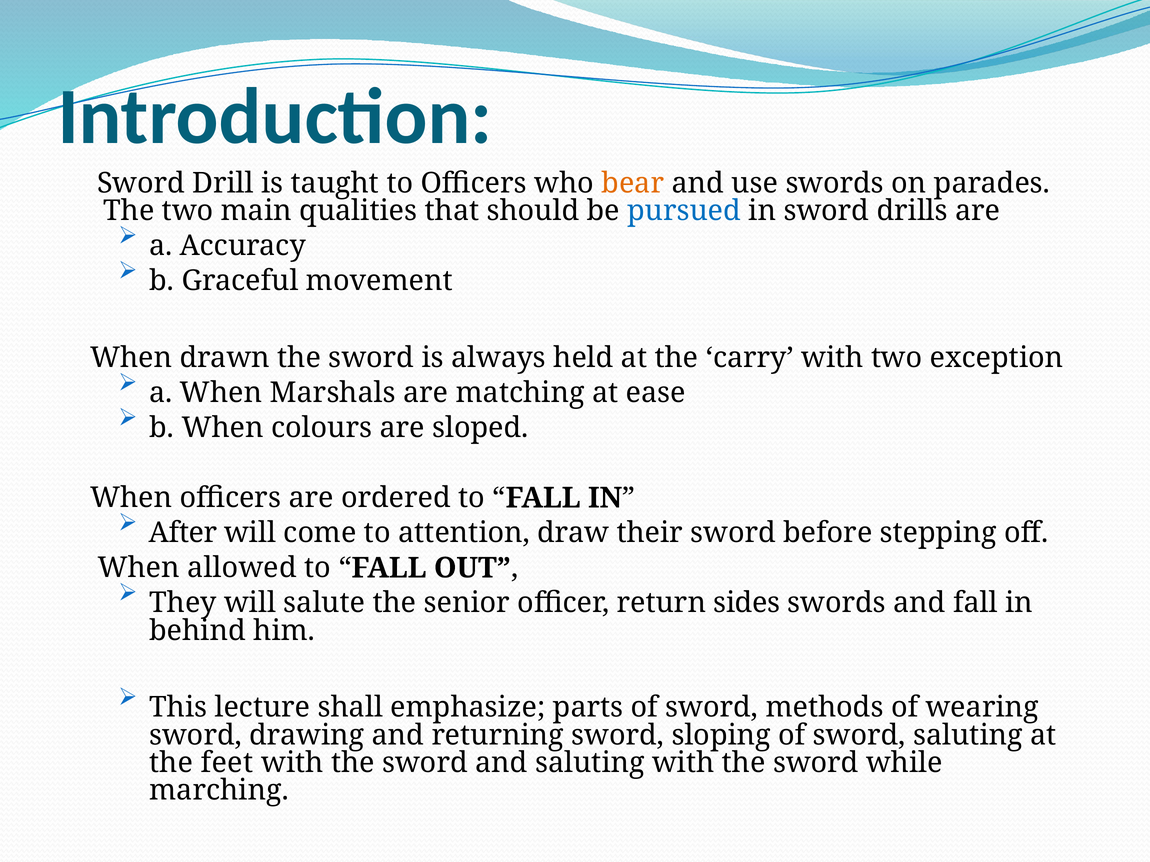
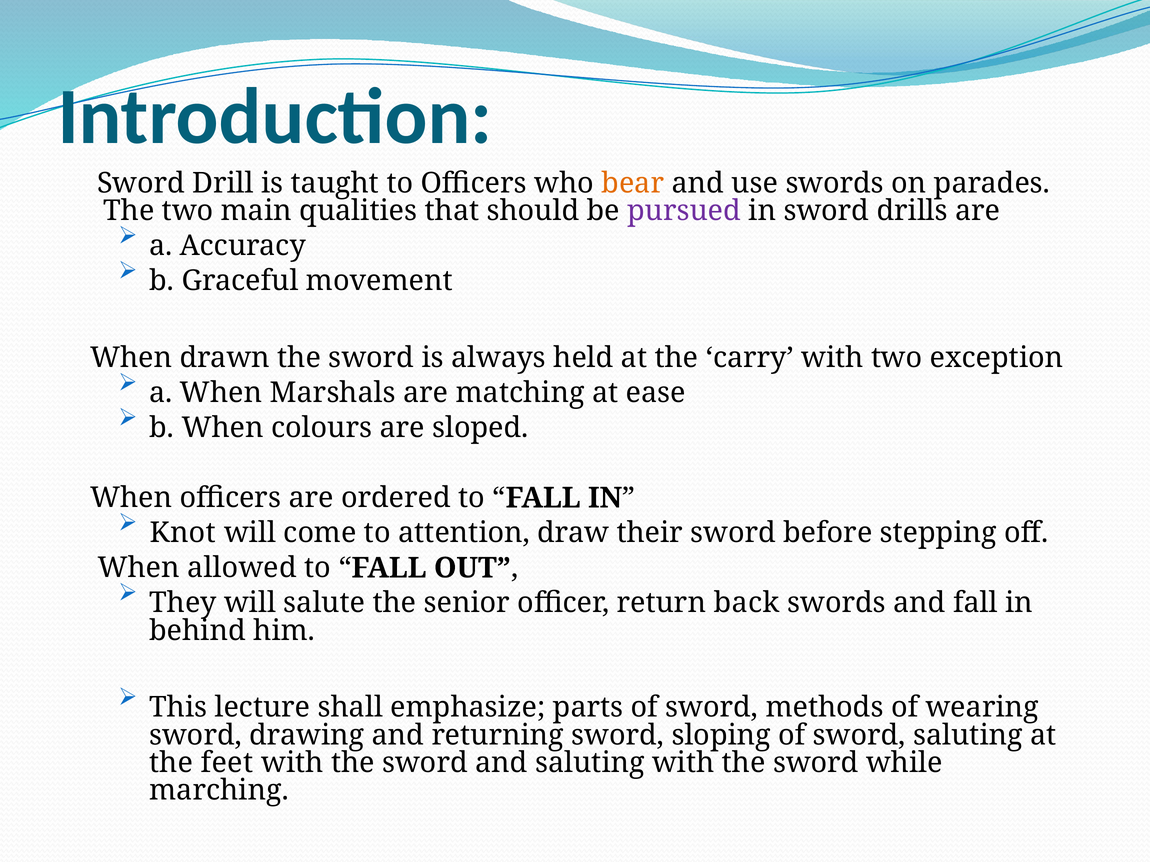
pursued colour: blue -> purple (684, 211)
After: After -> Knot (183, 533)
sides: sides -> back (747, 603)
